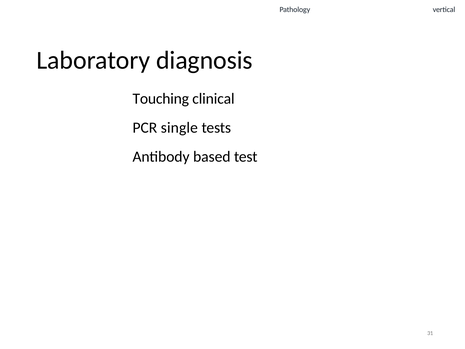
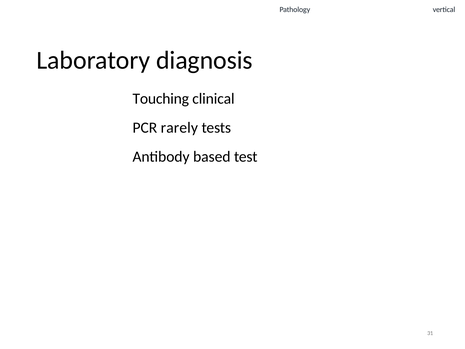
single: single -> rarely (179, 128)
